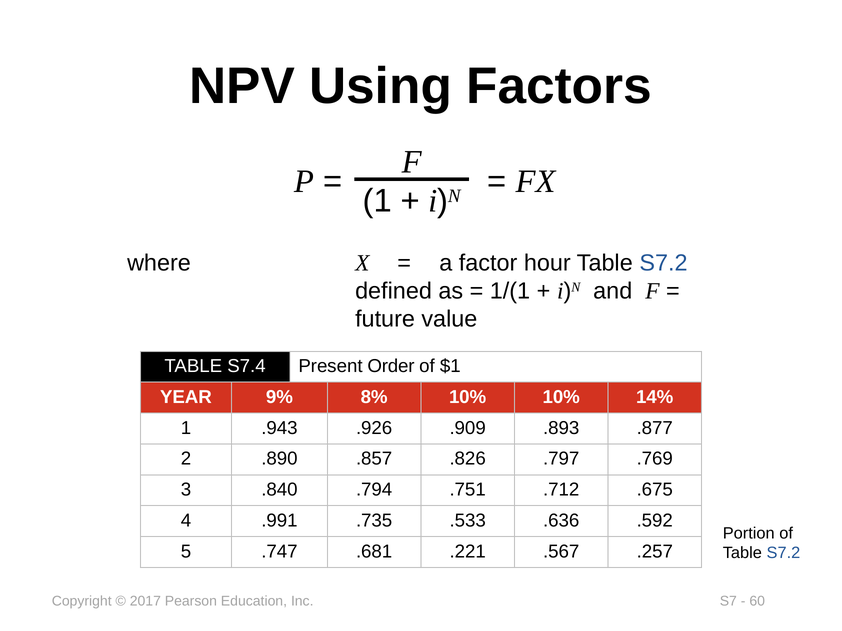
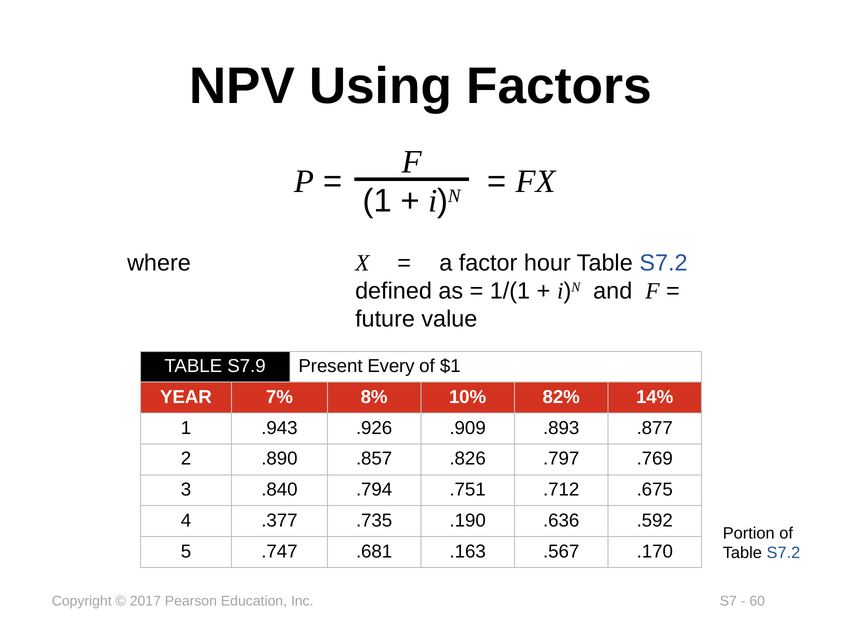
S7.4: S7.4 -> S7.9 (246, 366)
Order: Order -> Every (391, 366)
9%: 9% -> 7% (279, 397)
10% 10%: 10% -> 82% (561, 397)
.991: .991 -> .377 (279, 521)
.533: .533 -> .190 (468, 521)
.221: .221 -> .163 (468, 552)
.257: .257 -> .170 (655, 552)
